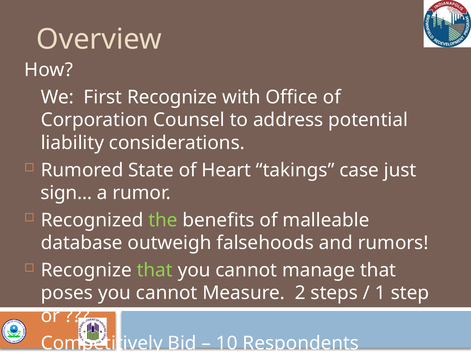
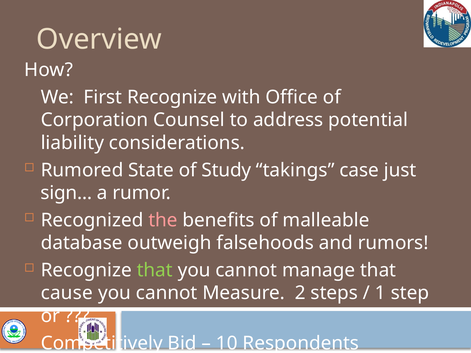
Heart: Heart -> Study (226, 170)
the colour: light green -> pink (163, 220)
poses: poses -> cause (67, 293)
